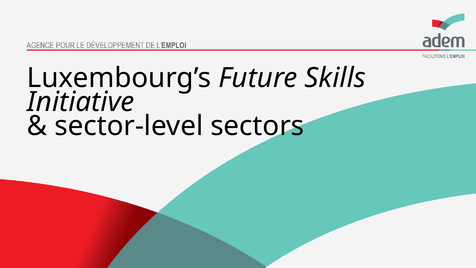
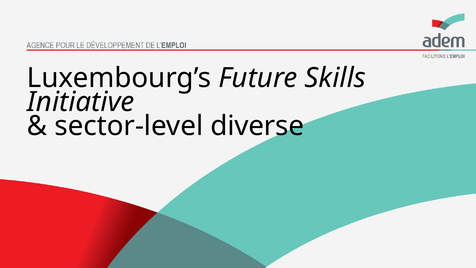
sectors: sectors -> diverse (257, 126)
